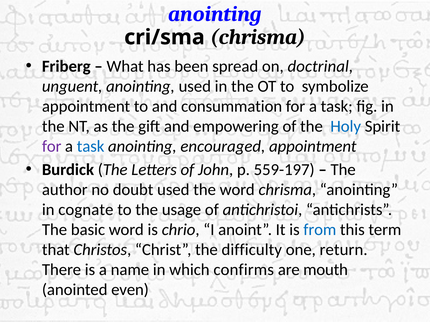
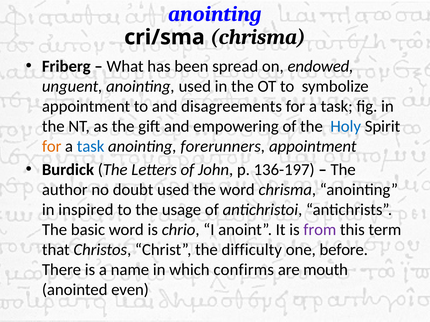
doctrinal: doctrinal -> endowed (321, 66)
consummation: consummation -> disagreements (232, 107)
for colour: purple -> orange (52, 147)
encouraged: encouraged -> forerunners (223, 147)
559-197: 559-197 -> 136-197 (284, 170)
cognate: cognate -> inspired (86, 210)
from colour: blue -> purple (320, 230)
return: return -> before (344, 250)
